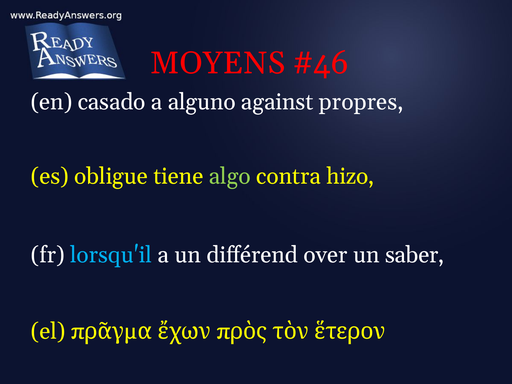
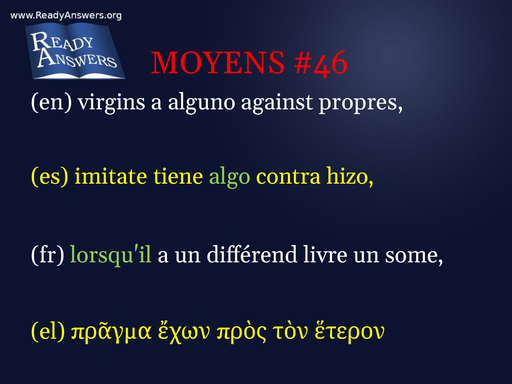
casado: casado -> virgins (112, 102)
obligue: obligue -> imitate (111, 176)
lorsqu'il colour: light blue -> light green (111, 255)
over: over -> livre (326, 255)
saber: saber -> some (415, 255)
